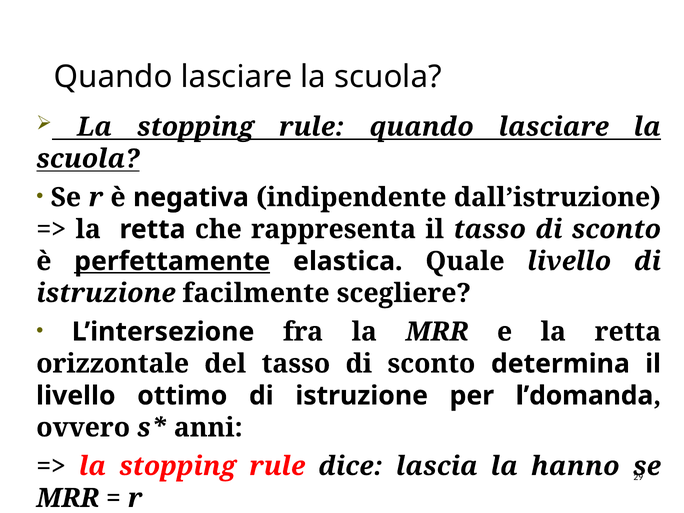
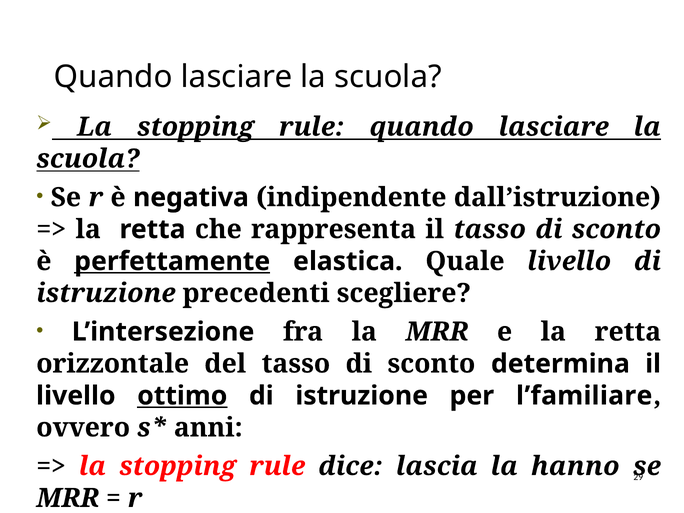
facilmente: facilmente -> precedenti (256, 293)
ottimo underline: none -> present (182, 396)
l’domanda: l’domanda -> l’familiare (584, 396)
